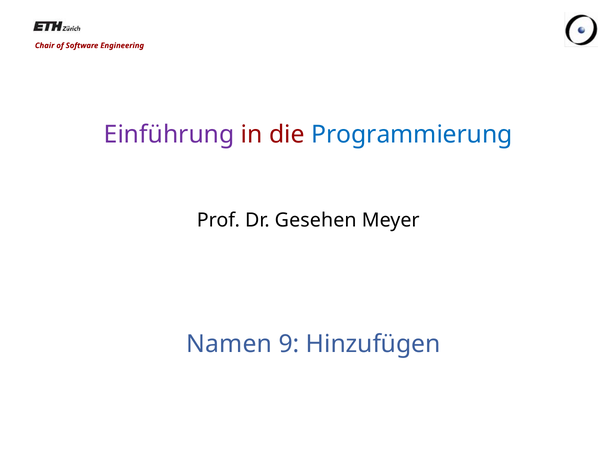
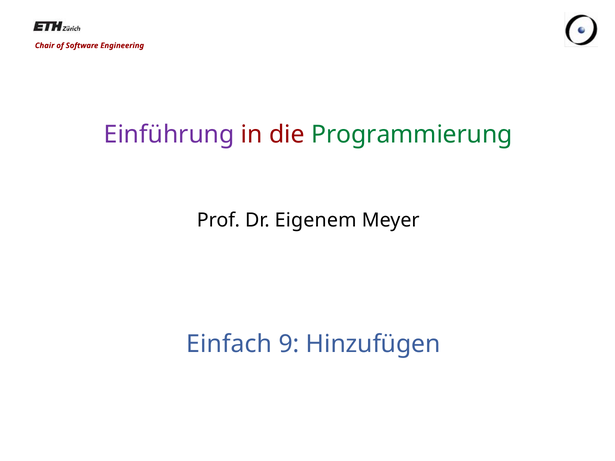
Programmierung colour: blue -> green (412, 135)
Gesehen: Gesehen -> Eigenem (316, 221)
Namen: Namen -> Einfach (229, 344)
